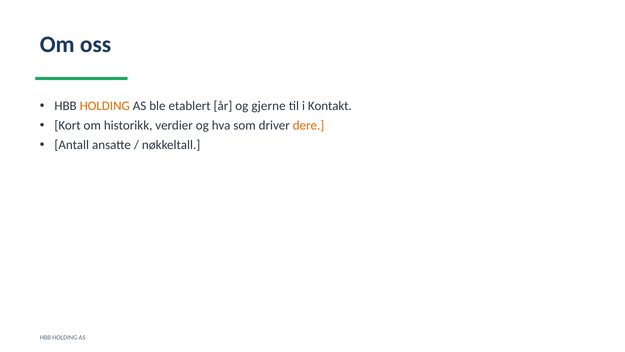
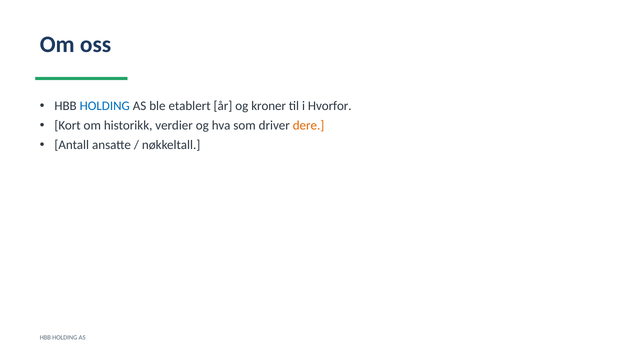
HOLDING colour: orange -> blue (105, 106)
gjerne: gjerne -> kroner (269, 106)
Kontakt: Kontakt -> Hvorfor (330, 106)
